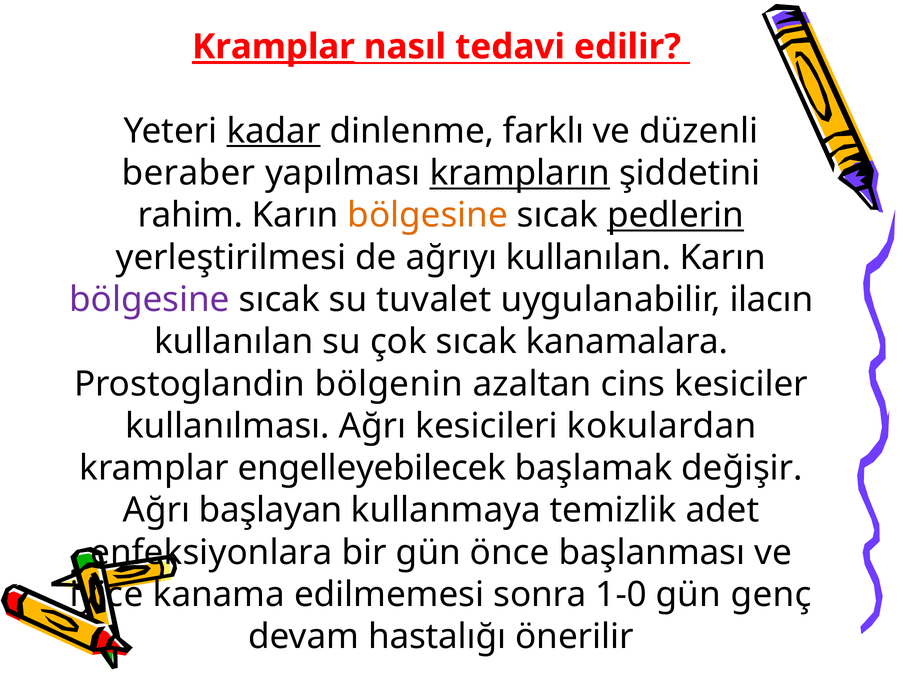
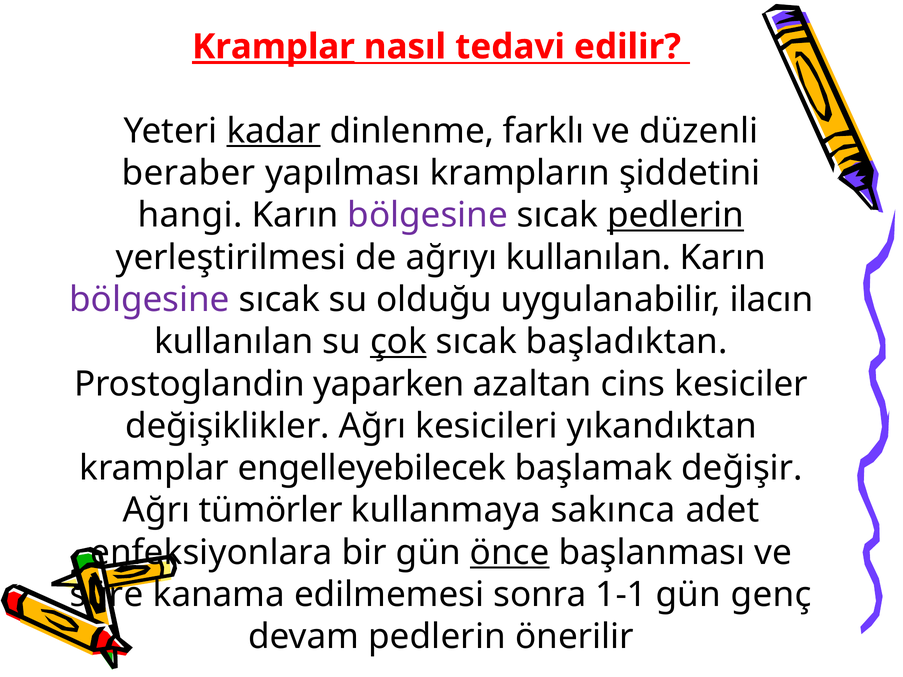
krampların underline: present -> none (520, 173)
rahim: rahim -> hangi (190, 215)
bölgesine colour: orange -> purple (428, 215)
tuvalet: tuvalet -> olduğu (434, 300)
çok underline: none -> present (398, 342)
kanamalara: kanamalara -> başladıktan (627, 342)
bölgenin: bölgenin -> yaparken (389, 384)
kullanılması: kullanılması -> değişiklikler (228, 426)
kokulardan: kokulardan -> yıkandıktan (662, 426)
başlayan: başlayan -> tümörler (271, 511)
temizlik: temizlik -> sakınca (613, 511)
önce underline: none -> present (510, 553)
iyice: iyice -> süre (106, 595)
1-0: 1-0 -> 1-1 (621, 595)
devam hastalığı: hastalığı -> pedlerin (437, 637)
